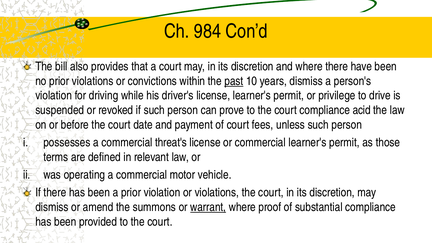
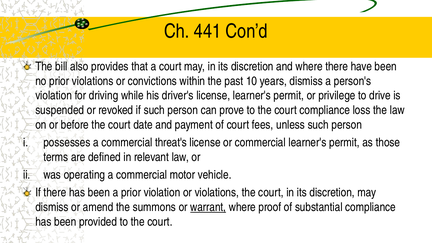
984: 984 -> 441 (208, 31)
past underline: present -> none (234, 81)
acid: acid -> loss (362, 110)
